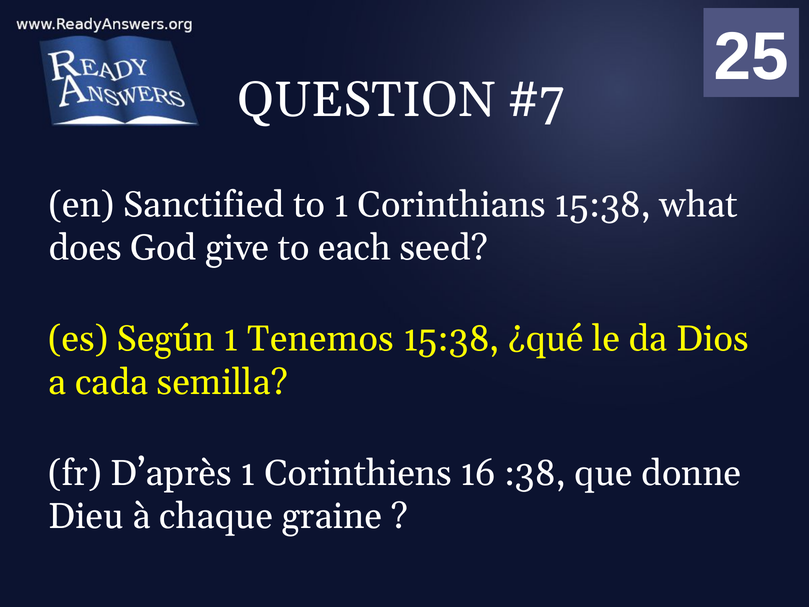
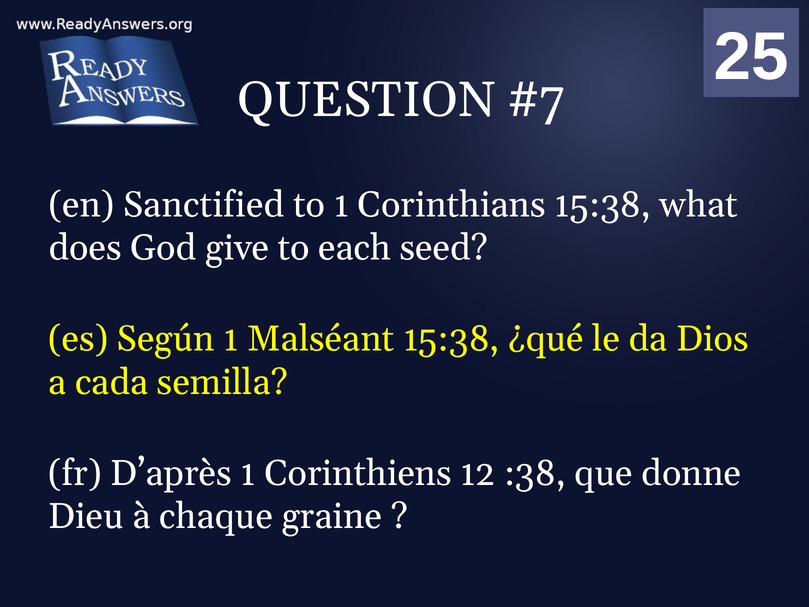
Tenemos: Tenemos -> Malséant (321, 339)
Corinthiens 16: 16 -> 12 (478, 473)
